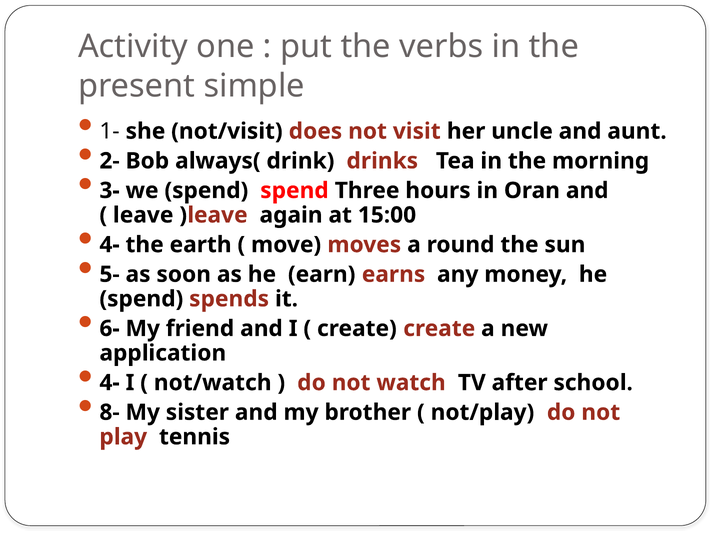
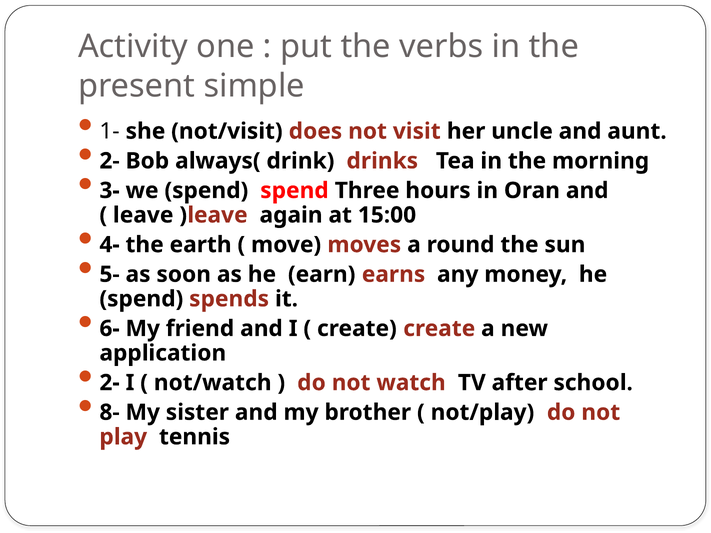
4-: 4- -> 2- (110, 383)
